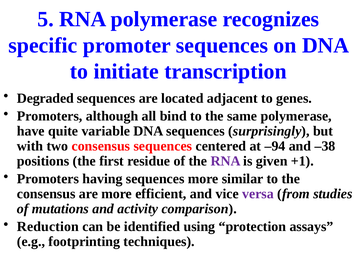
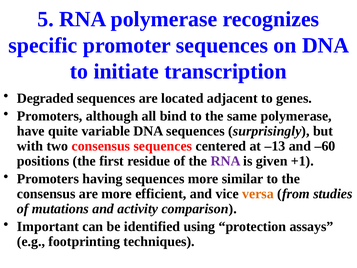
–94: –94 -> –13 (275, 146)
–38: –38 -> –60 (325, 146)
versa colour: purple -> orange (258, 194)
Reduction: Reduction -> Important (48, 226)
